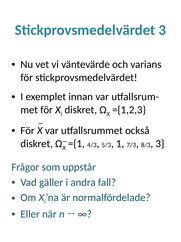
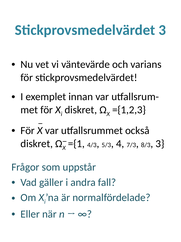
1: 1 -> 4 (120, 143)
